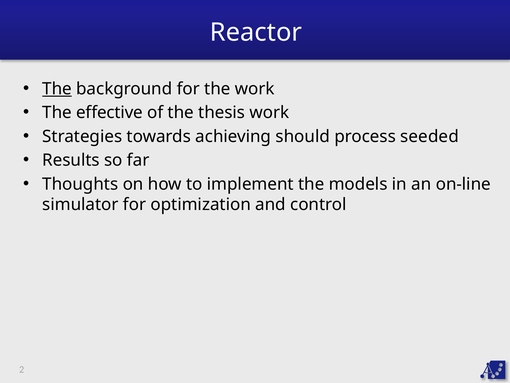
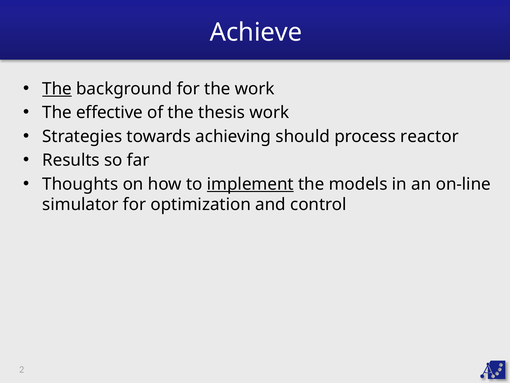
Reactor: Reactor -> Achieve (256, 32)
seeded: seeded -> reactor (430, 136)
implement underline: none -> present (250, 184)
